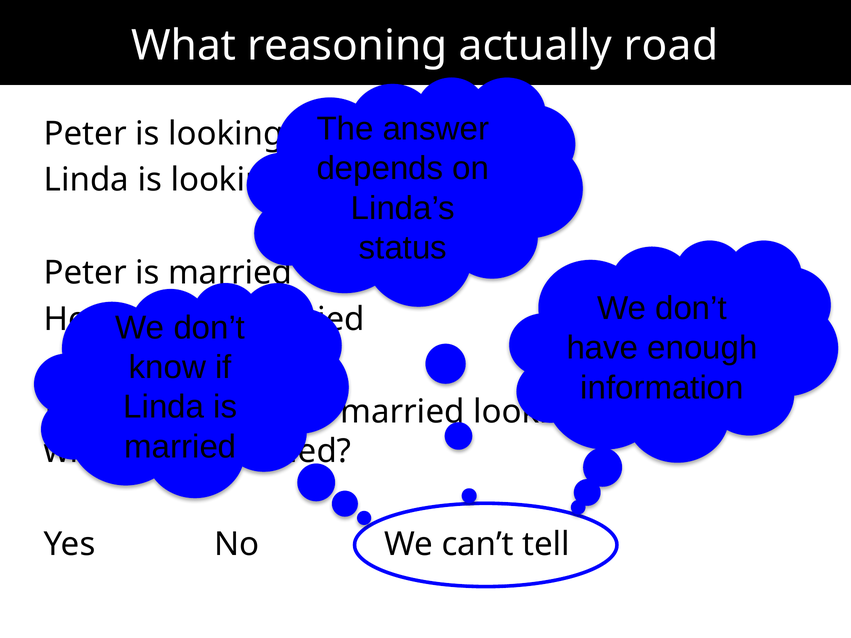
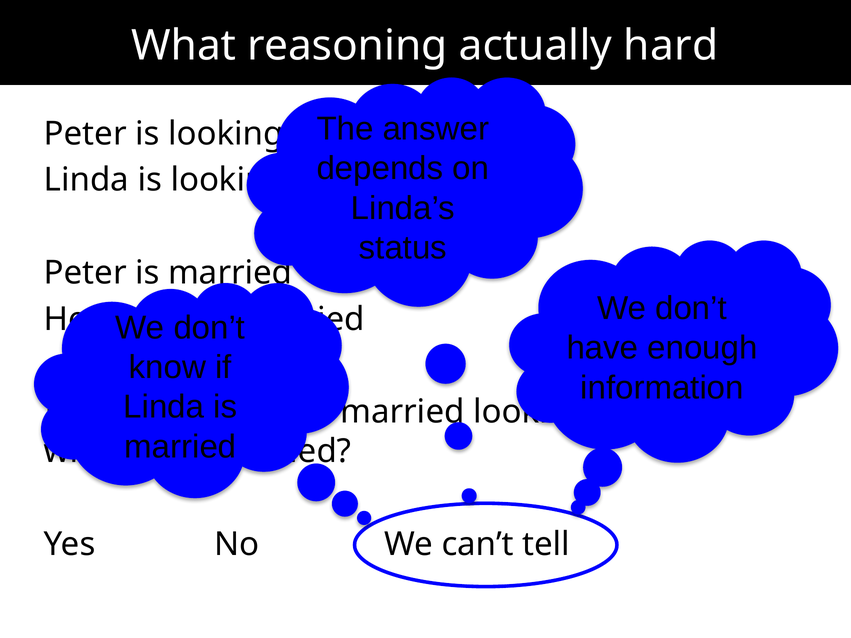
road: road -> hard (671, 45)
